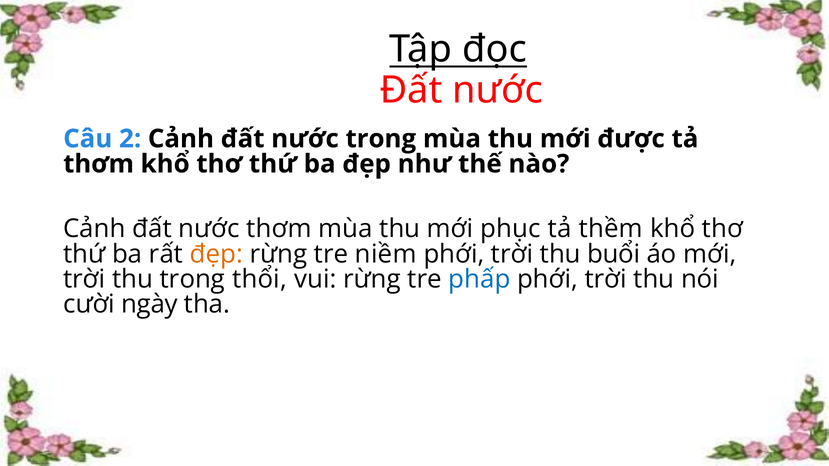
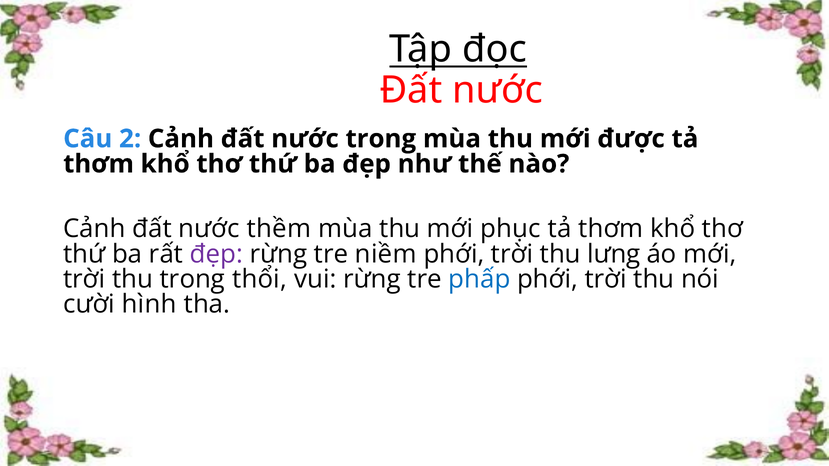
nước thơm: thơm -> thềm (279, 229)
thềm: thềm -> thơm (611, 229)
đẹp colour: orange -> purple (216, 254)
buổi: buổi -> lưng (614, 254)
ngày: ngày -> hình (149, 305)
